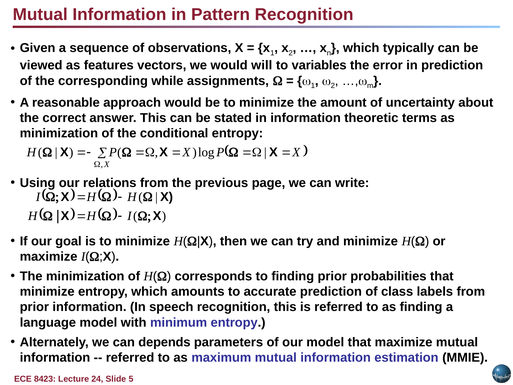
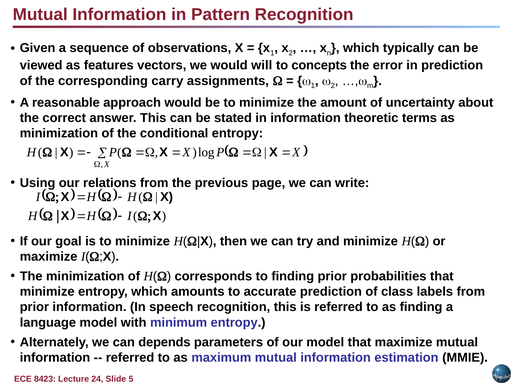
variables: variables -> concepts (319, 65)
while: while -> carry (167, 81)
